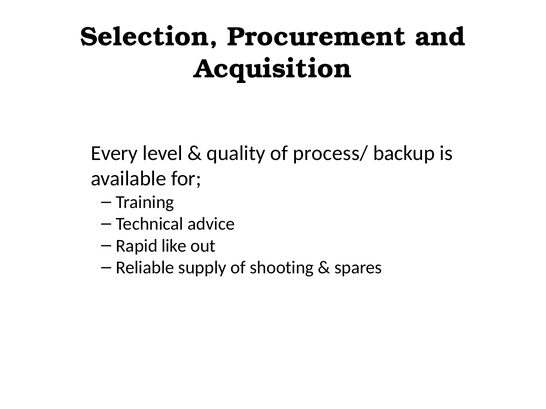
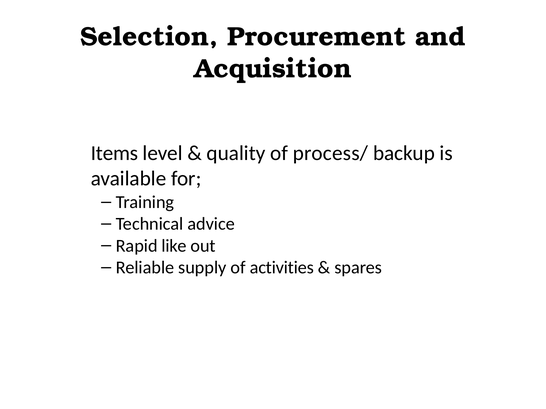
Every: Every -> Items (114, 153)
shooting: shooting -> activities (282, 268)
